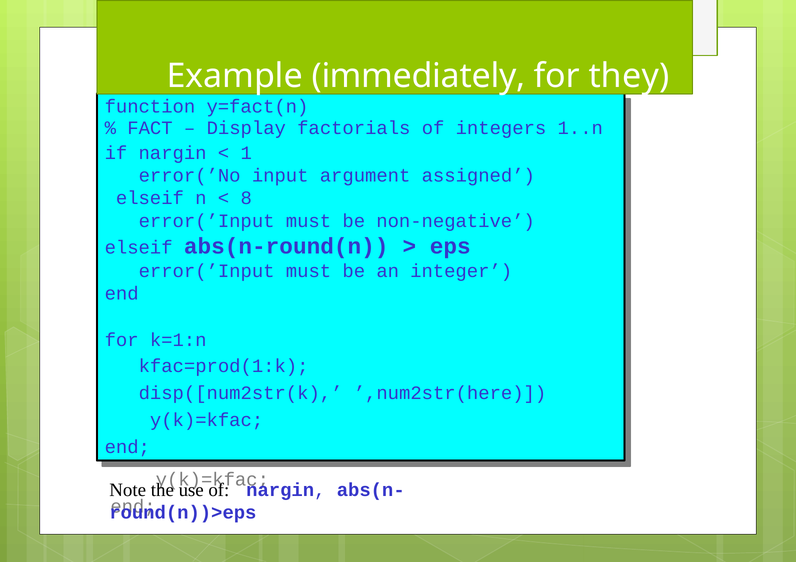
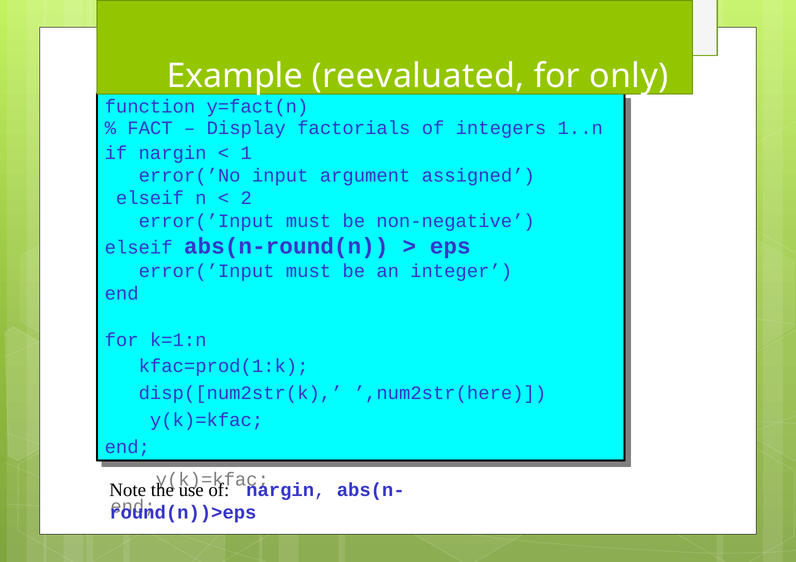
immediately: immediately -> reevaluated (418, 76)
they: they -> only (629, 76)
8: 8 -> 2 (246, 198)
